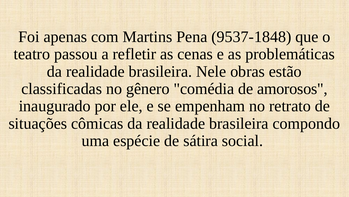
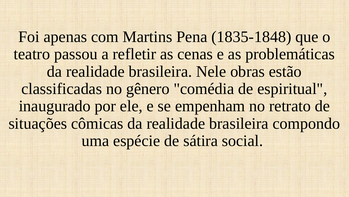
9537-1848: 9537-1848 -> 1835-1848 (251, 37)
amorosos: amorosos -> espiritual (292, 89)
